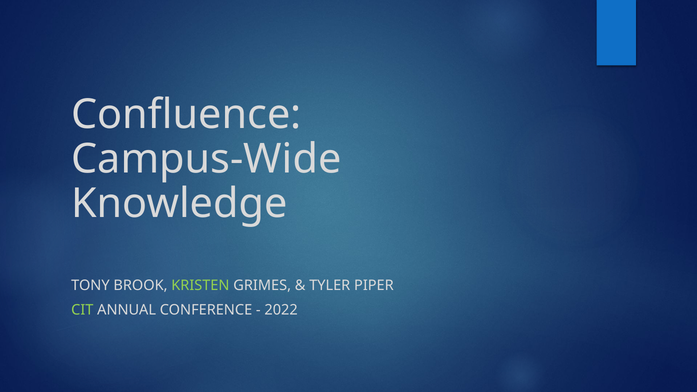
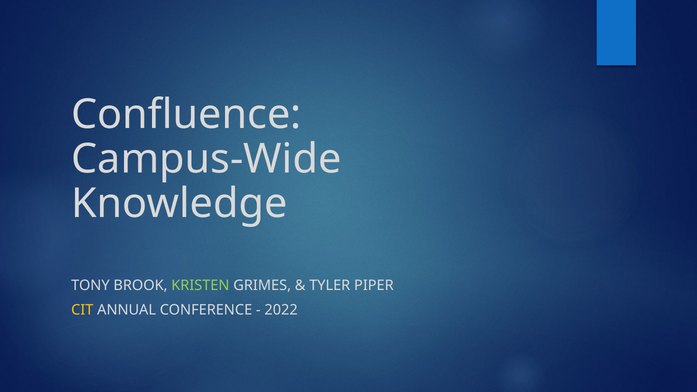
CIT colour: light green -> yellow (82, 310)
